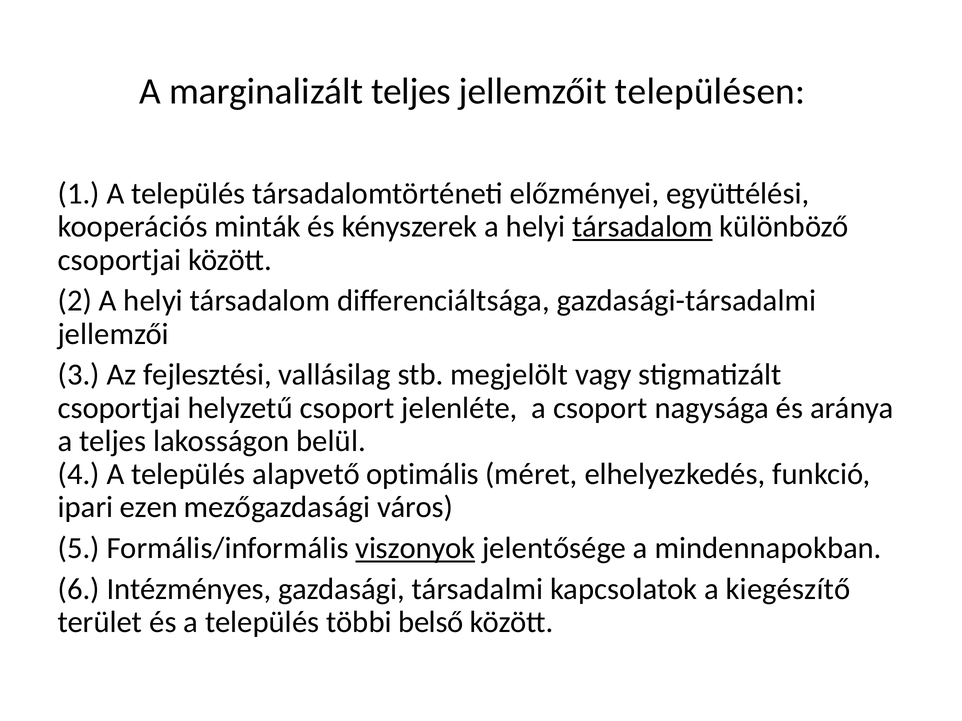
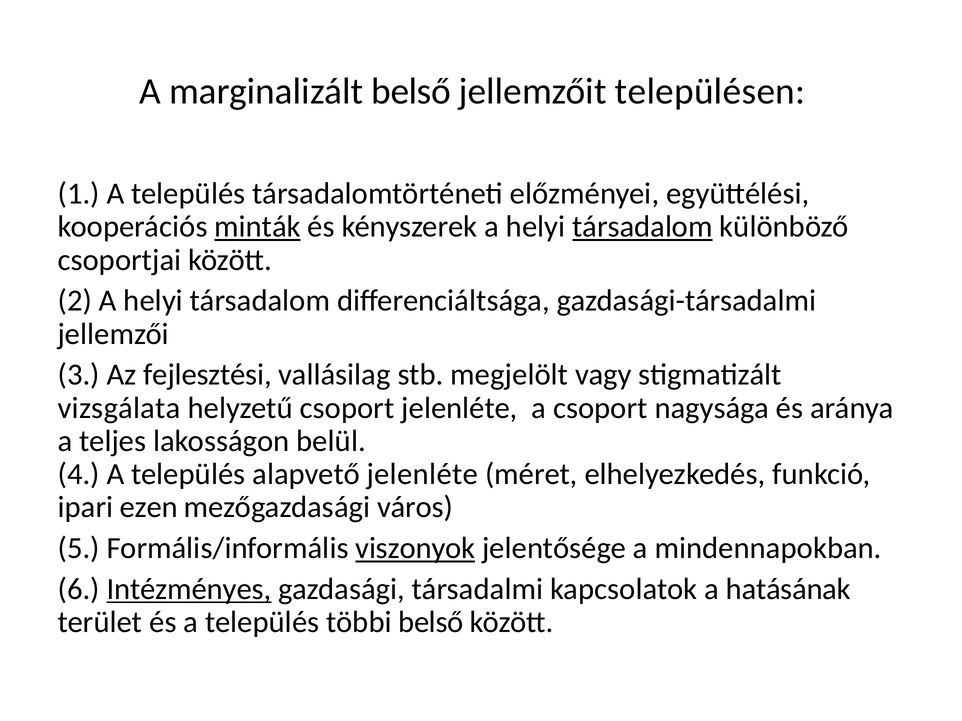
marginalizált teljes: teljes -> belső (411, 92)
minták underline: none -> present (258, 227)
csoportjai: csoportjai -> vizsgálata (119, 408)
alapvető optimális: optimális -> jelenléte (422, 475)
Intézményes underline: none -> present (189, 589)
kiegészítő: kiegészítő -> hatásának (788, 589)
